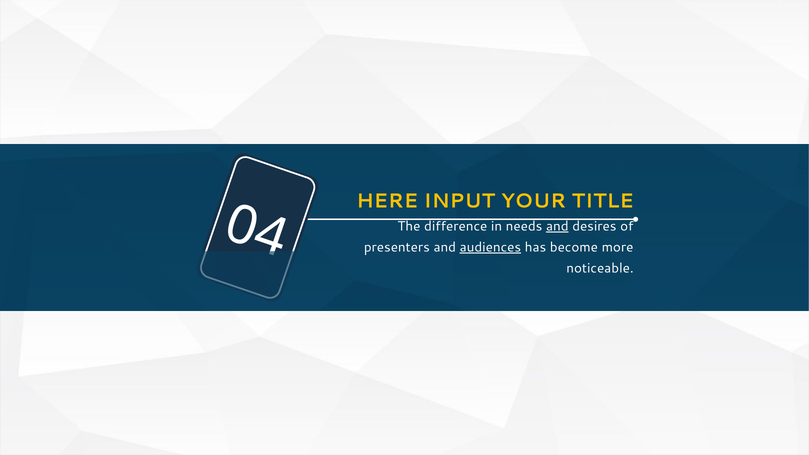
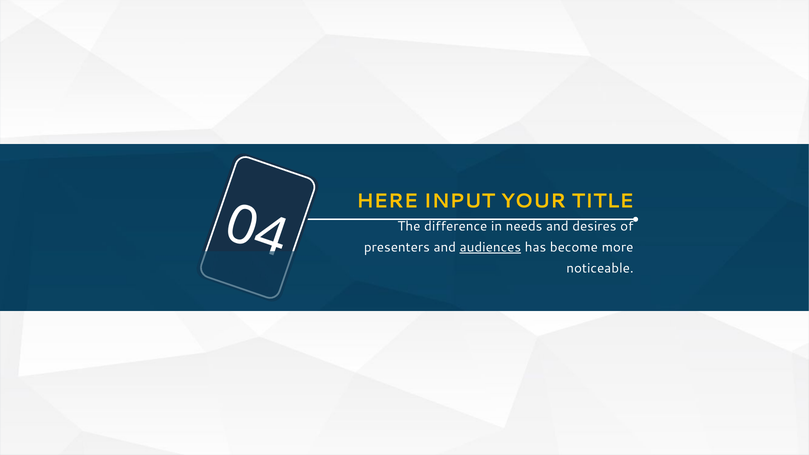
and underline: present -> none (557, 226)
